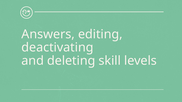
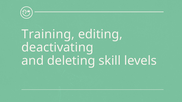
Answers: Answers -> Training (48, 34)
